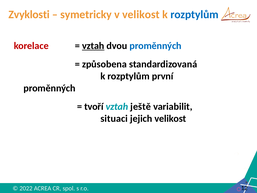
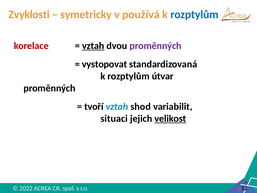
v velikost: velikost -> používá (141, 14)
proměnných colour: blue -> purple (156, 46)
způsobena: způsobena -> vystopovat (105, 64)
první: první -> útvar (163, 76)
ještě: ještě -> shod (141, 107)
velikost underline: none -> present (170, 119)
